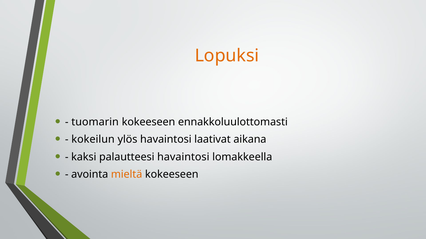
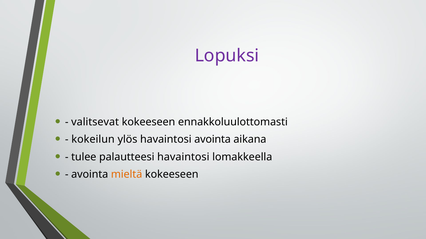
Lopuksi colour: orange -> purple (227, 56)
tuomarin: tuomarin -> valitsevat (95, 122)
havaintosi laativat: laativat -> avointa (213, 140)
kaksi: kaksi -> tulee (84, 157)
